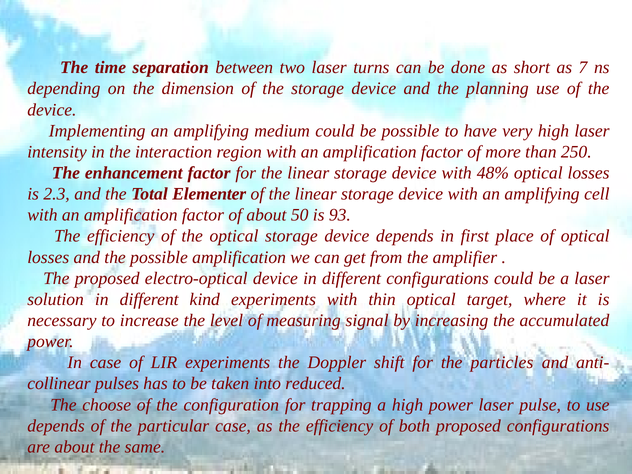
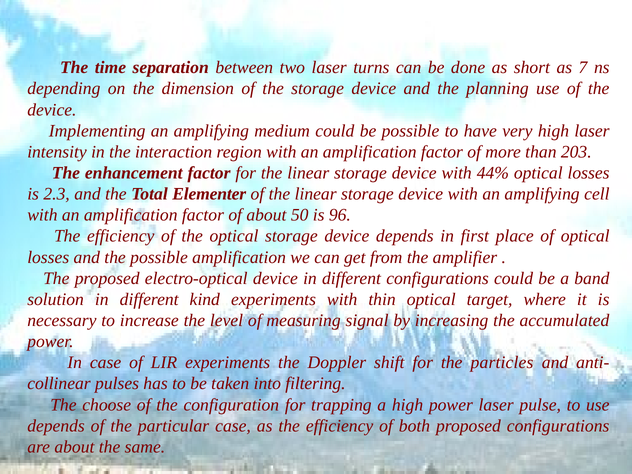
250: 250 -> 203 (576, 152)
48%: 48% -> 44% (493, 173)
93: 93 -> 96 (340, 215)
a laser: laser -> band (592, 278)
reduced: reduced -> filtering (315, 384)
